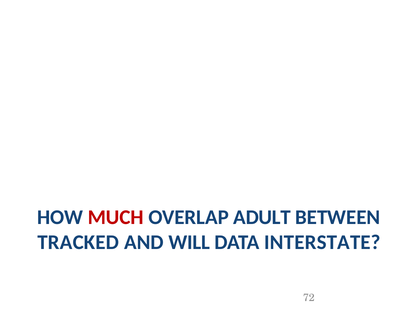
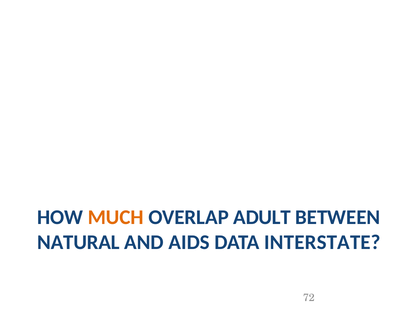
MUCH colour: red -> orange (116, 217)
TRACKED: TRACKED -> NATURAL (78, 242)
WILL: WILL -> AIDS (189, 242)
